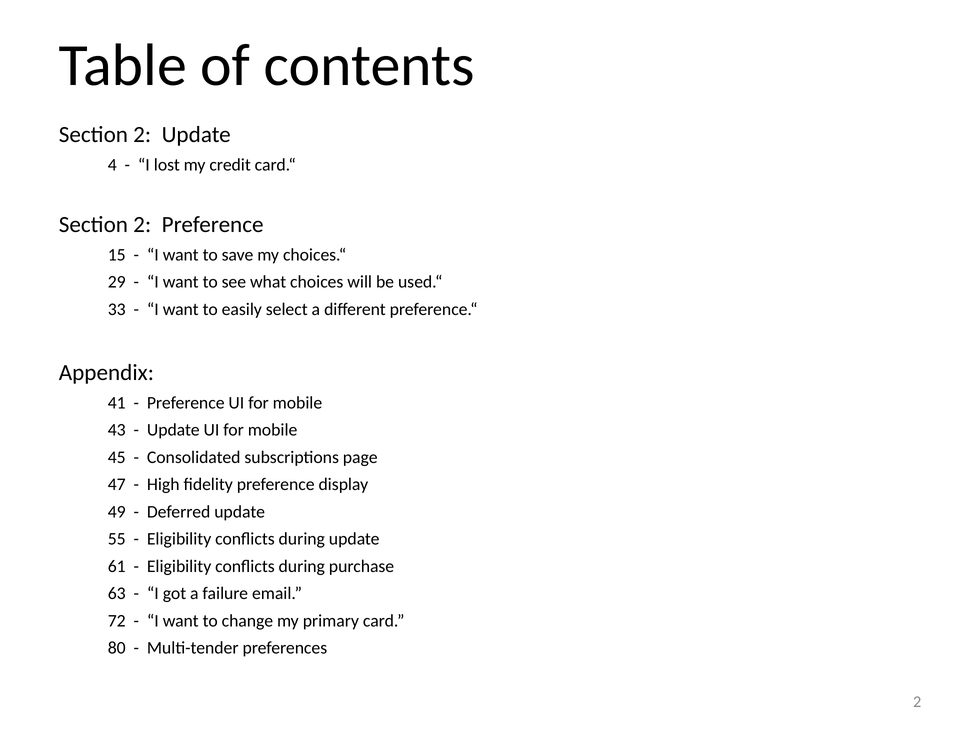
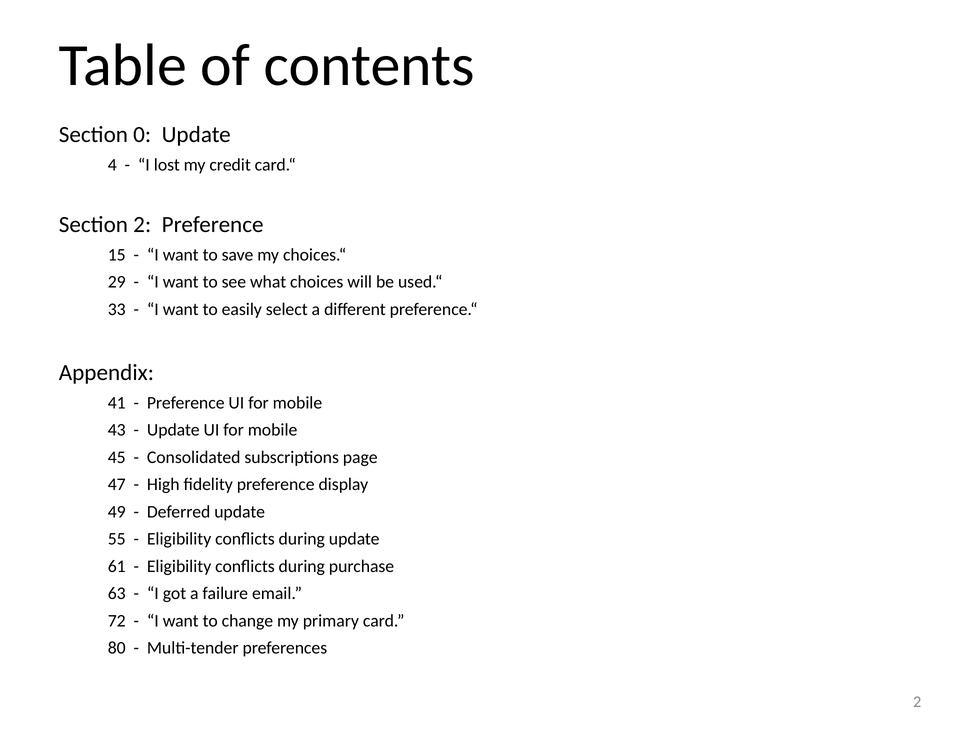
2: 2 -> 0 (142, 135)
